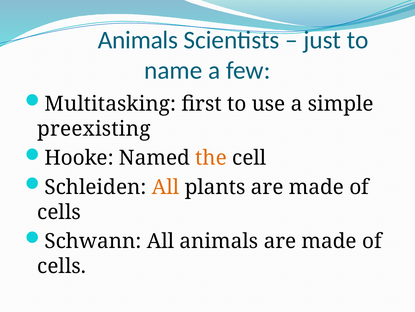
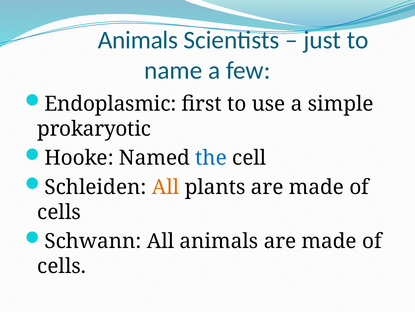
Multitasking: Multitasking -> Endoplasmic (110, 104)
preexisting: preexisting -> prokaryotic (94, 129)
the colour: orange -> blue (211, 158)
